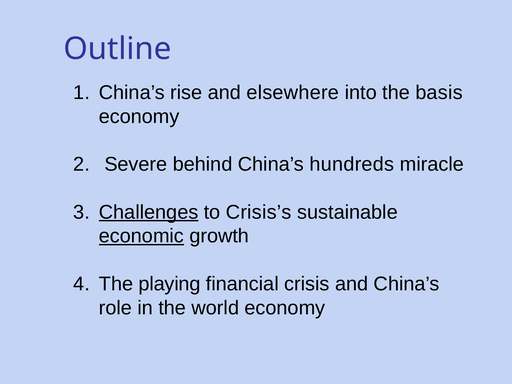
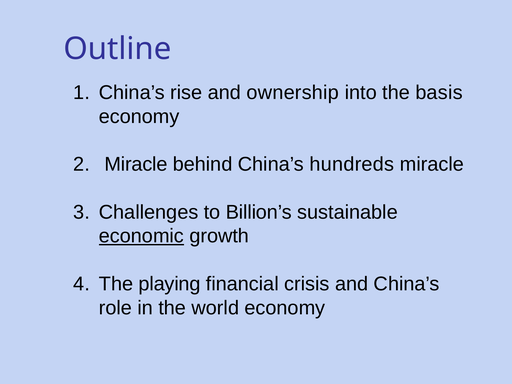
elsewhere: elsewhere -> ownership (293, 93)
Severe: Severe -> Miracle (136, 164)
Challenges underline: present -> none (149, 212)
Crisis’s: Crisis’s -> Billion’s (259, 212)
